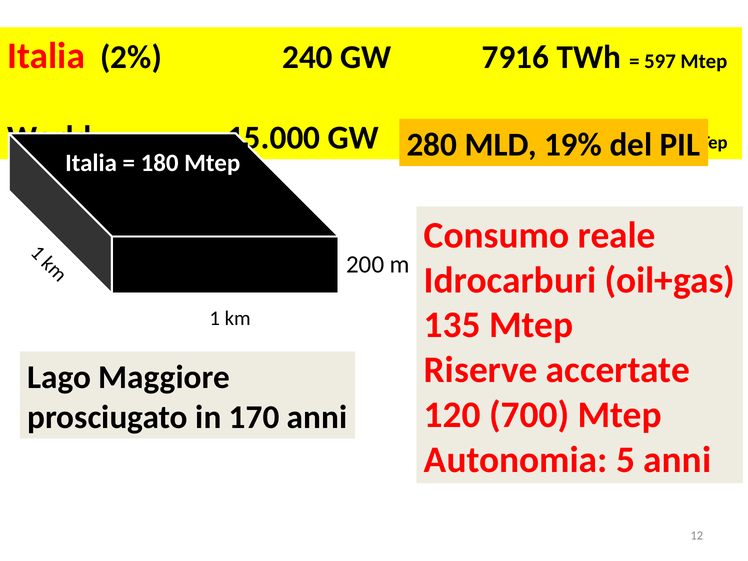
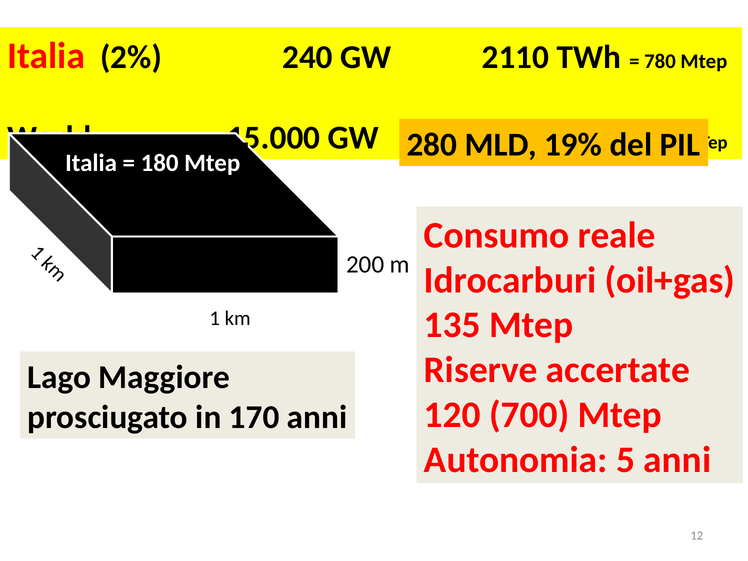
7916: 7916 -> 2110 (515, 57)
597: 597 -> 780 (660, 61)
